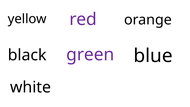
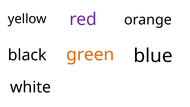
green colour: purple -> orange (90, 55)
